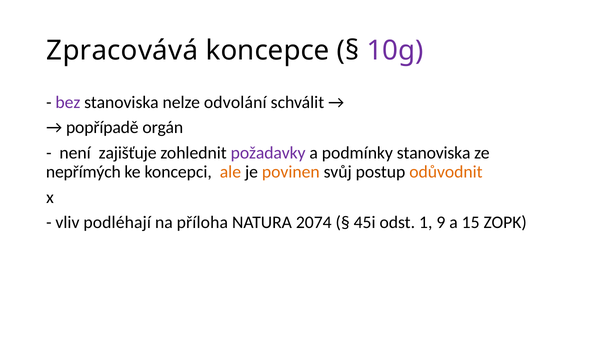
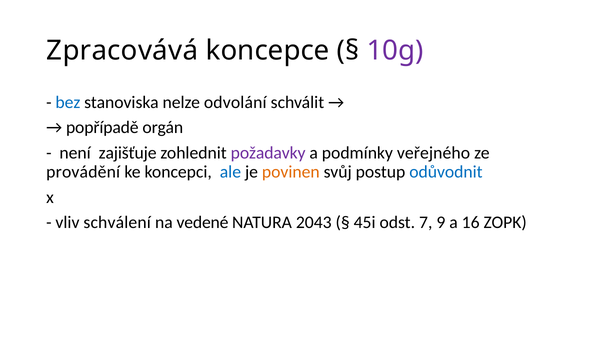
bez colour: purple -> blue (68, 102)
podmínky stanoviska: stanoviska -> veřejného (434, 153)
nepřímých: nepřímých -> provádění (83, 172)
ale colour: orange -> blue (230, 172)
odůvodnit colour: orange -> blue (446, 172)
podléhají: podléhají -> schválení (117, 223)
příloha: příloha -> vedené (202, 223)
2074: 2074 -> 2043 (314, 223)
1: 1 -> 7 (426, 223)
15: 15 -> 16 (471, 223)
